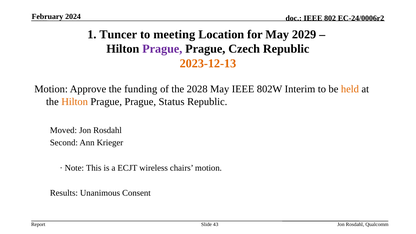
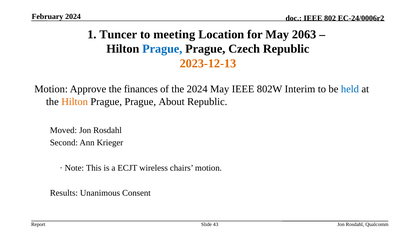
2029: 2029 -> 2063 (304, 34)
Prague colour: purple -> blue (162, 49)
funding: funding -> finances (141, 89)
the 2028: 2028 -> 2024 (197, 89)
held colour: orange -> blue (350, 89)
Status: Status -> About (172, 102)
